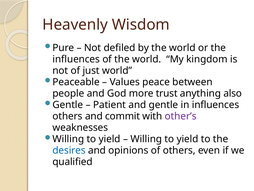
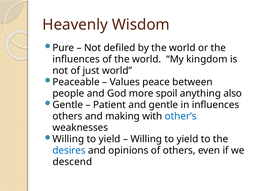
trust: trust -> spoil (167, 93)
commit: commit -> making (123, 116)
other’s colour: purple -> blue (181, 116)
qualified: qualified -> descend (72, 161)
